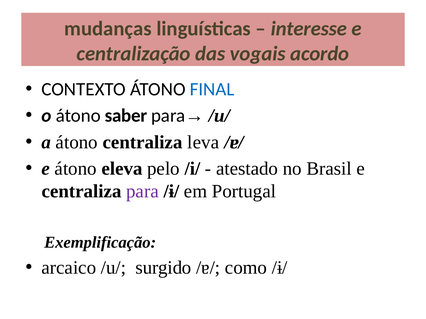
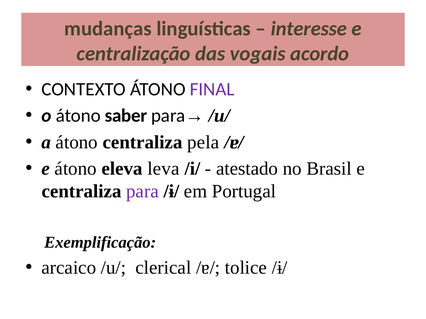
FINAL colour: blue -> purple (212, 89)
leva: leva -> pela (203, 142)
pelo: pelo -> leva (163, 169)
surgido: surgido -> clerical (163, 268)
como: como -> tolice (246, 268)
